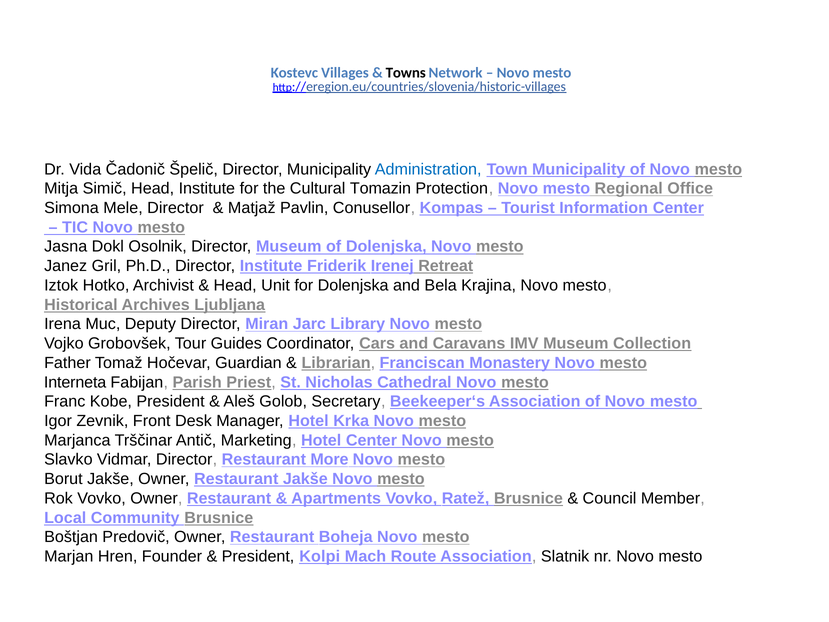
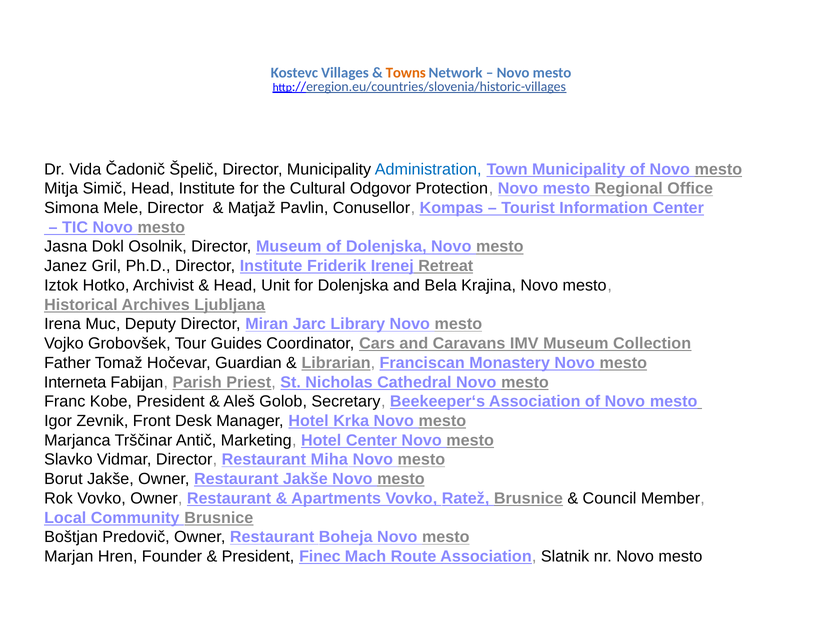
Towns colour: black -> orange (406, 73)
Tomazin: Tomazin -> Odgovor (380, 188)
More: More -> Miha (329, 459)
Kolpi: Kolpi -> Finec (320, 556)
